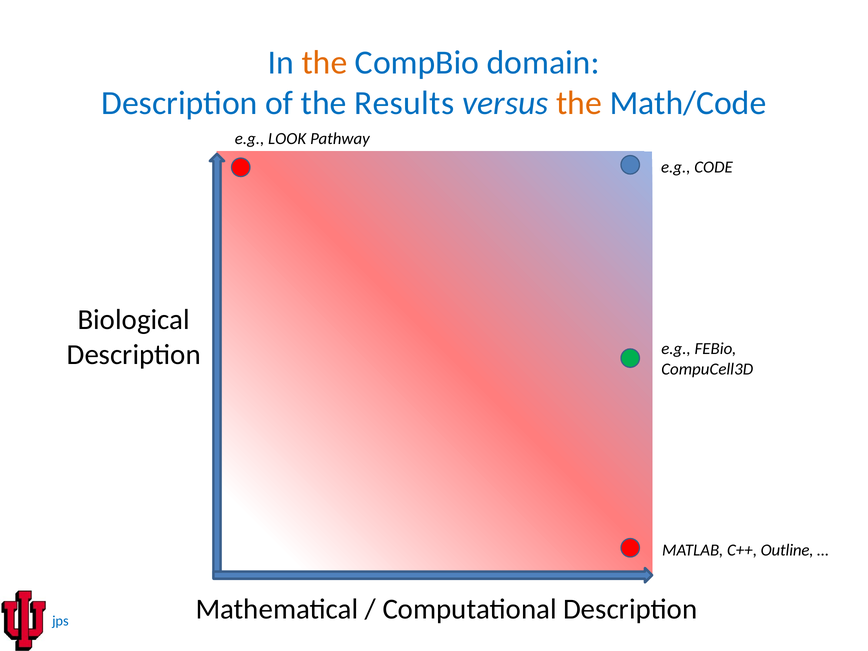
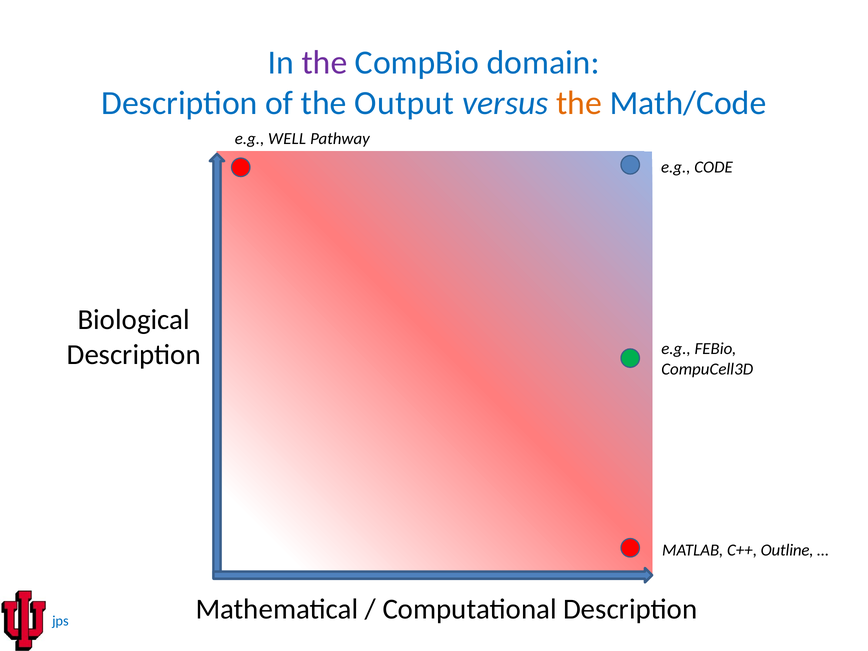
the colour: orange -> purple (325, 62)
Results: Results -> Output (404, 103)
LOOK: LOOK -> WELL (287, 139)
